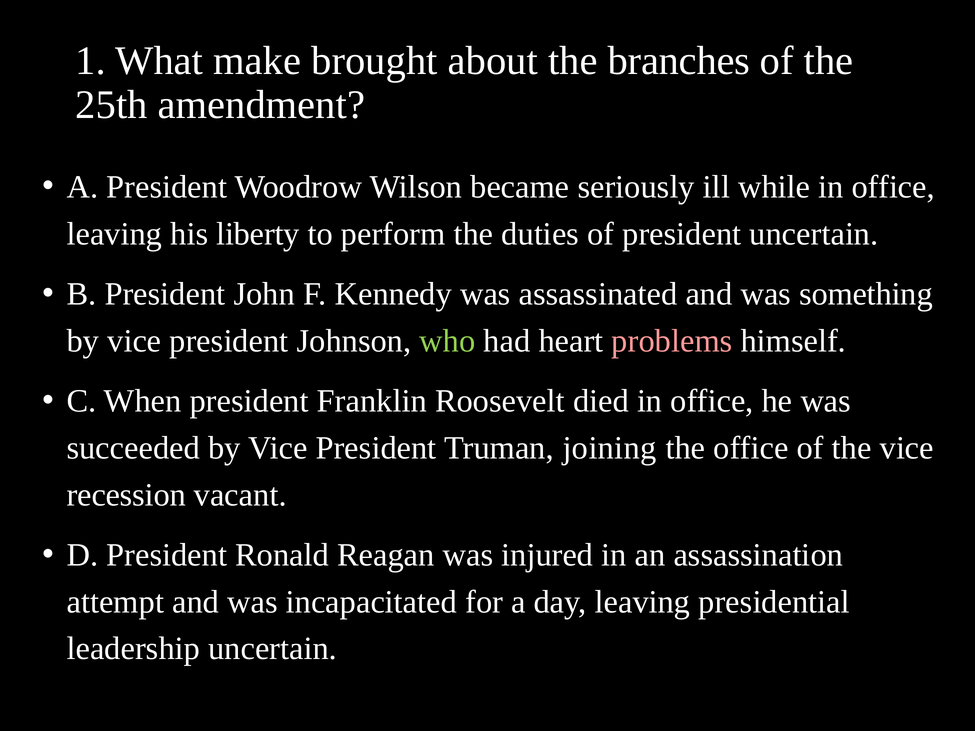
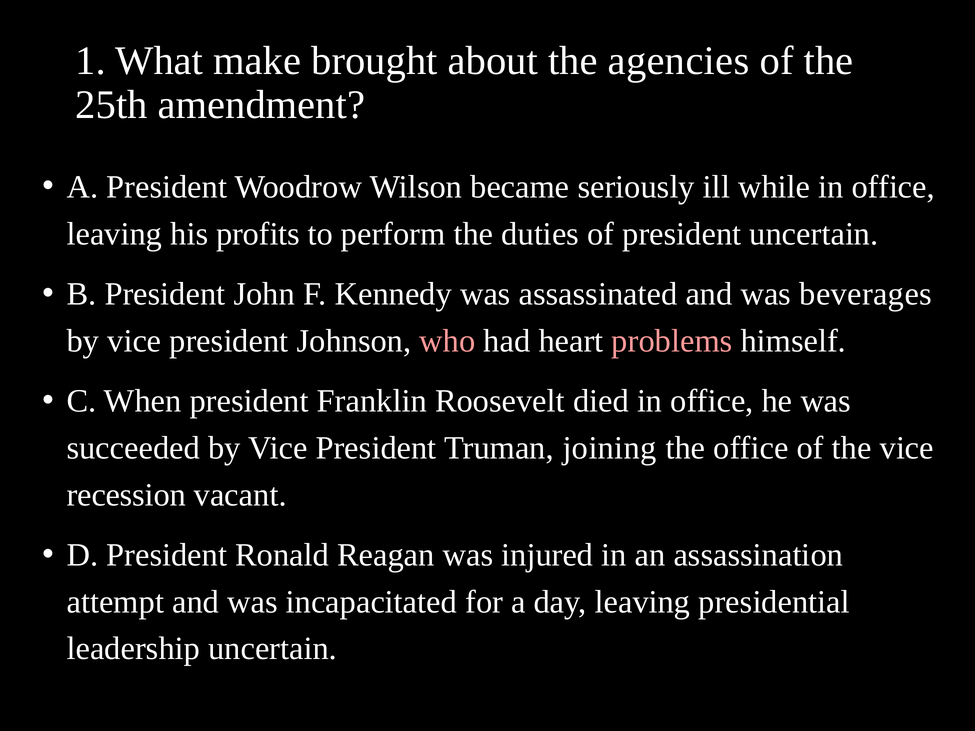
branches: branches -> agencies (679, 61)
liberty: liberty -> profits (258, 234)
something: something -> beverages (866, 294)
who colour: light green -> pink (447, 341)
